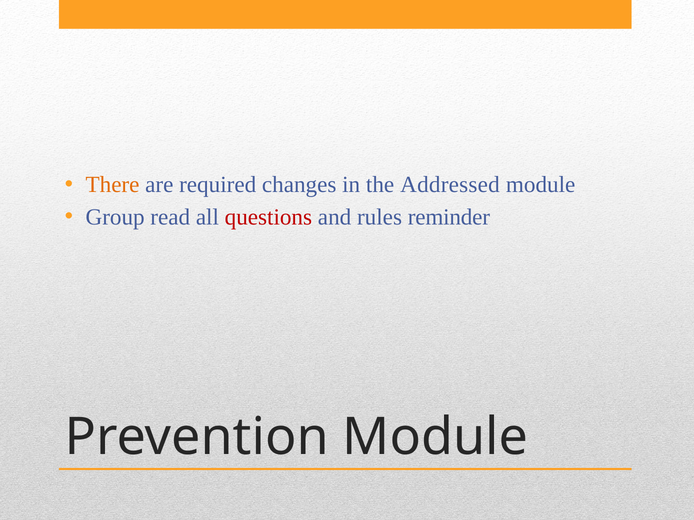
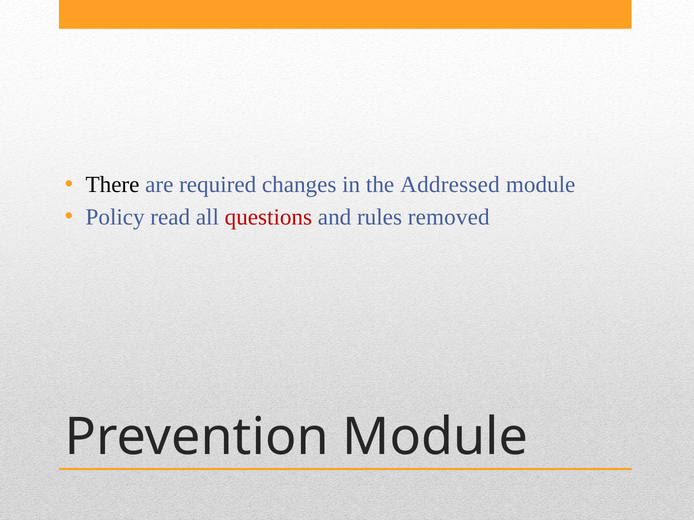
There colour: orange -> black (113, 185)
Group: Group -> Policy (115, 217)
reminder: reminder -> removed (449, 217)
